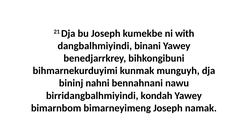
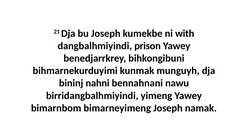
binani: binani -> prison (148, 46)
kondah: kondah -> yimeng (156, 95)
